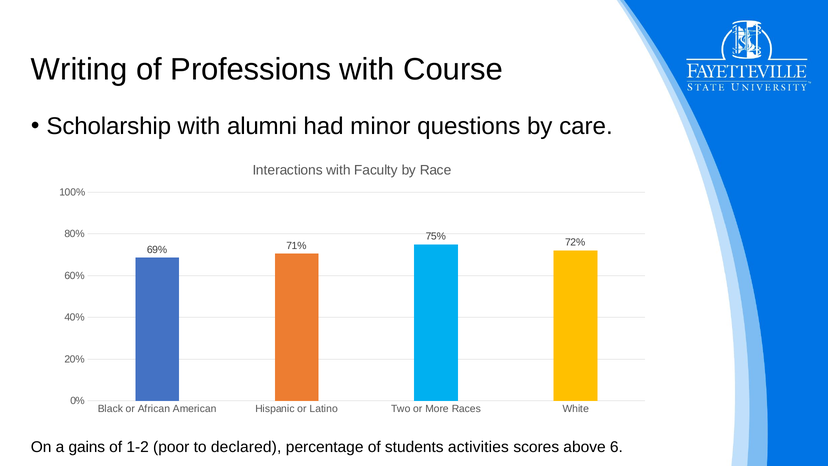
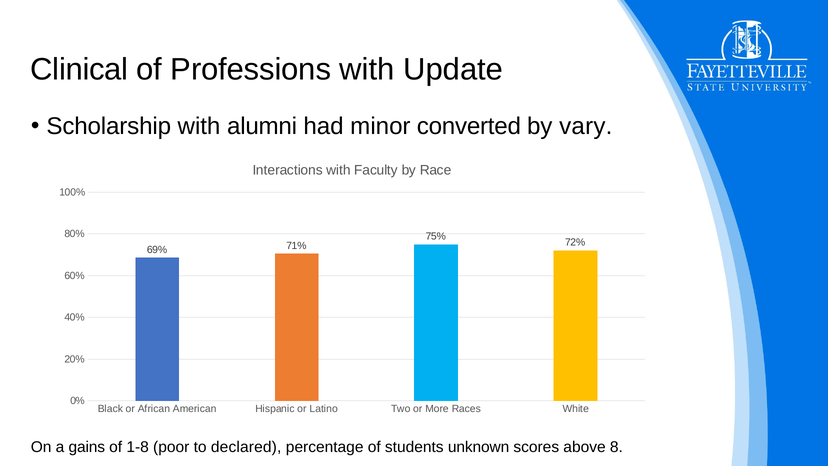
Writing: Writing -> Clinical (79, 70)
Course: Course -> Update (453, 70)
questions: questions -> converted (469, 126)
care: care -> vary (586, 126)
1-2: 1-2 -> 1-8 (138, 447)
activities: activities -> unknown (479, 447)
6: 6 -> 8 (616, 447)
